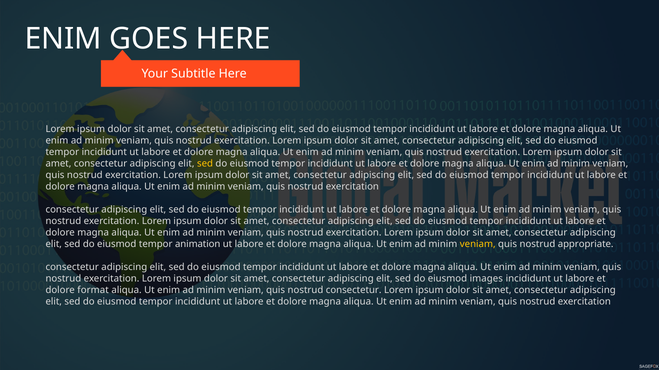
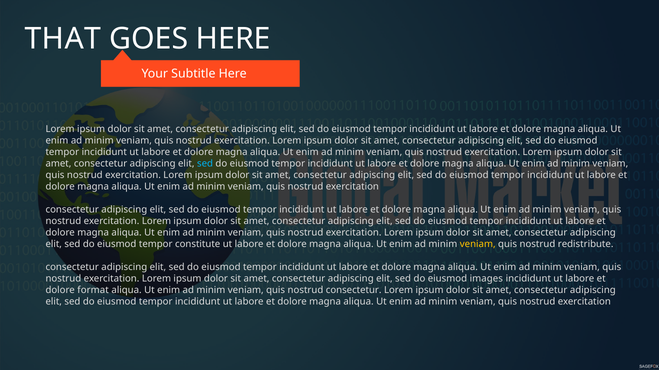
ENIM: ENIM -> THAT (63, 39)
sed colour: yellow -> light blue (205, 164)
animation: animation -> constitute (198, 245)
appropriate: appropriate -> redistribute (586, 245)
